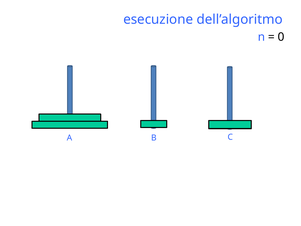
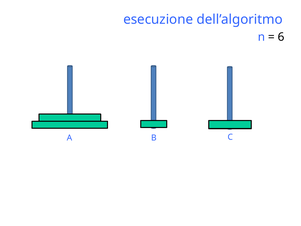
0: 0 -> 6 (281, 37)
